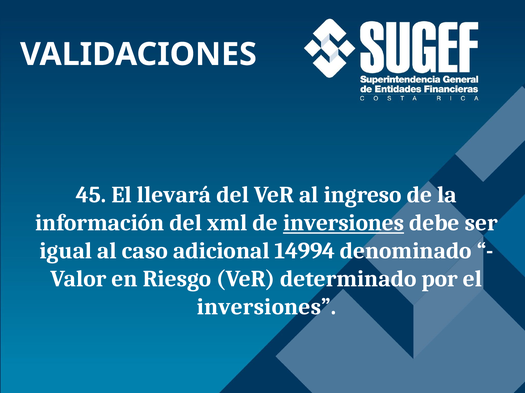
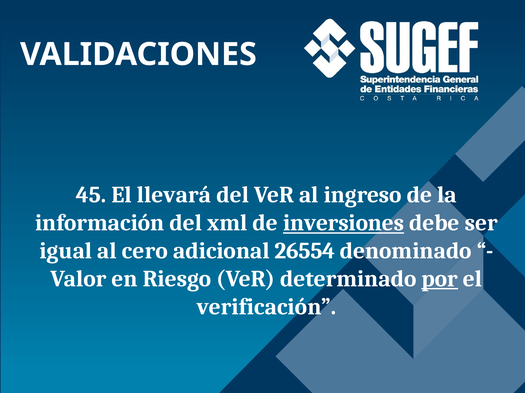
caso: caso -> cero (145, 251)
14994: 14994 -> 26554 (305, 251)
por underline: none -> present (440, 279)
inversiones: inversiones -> verificación (267, 307)
